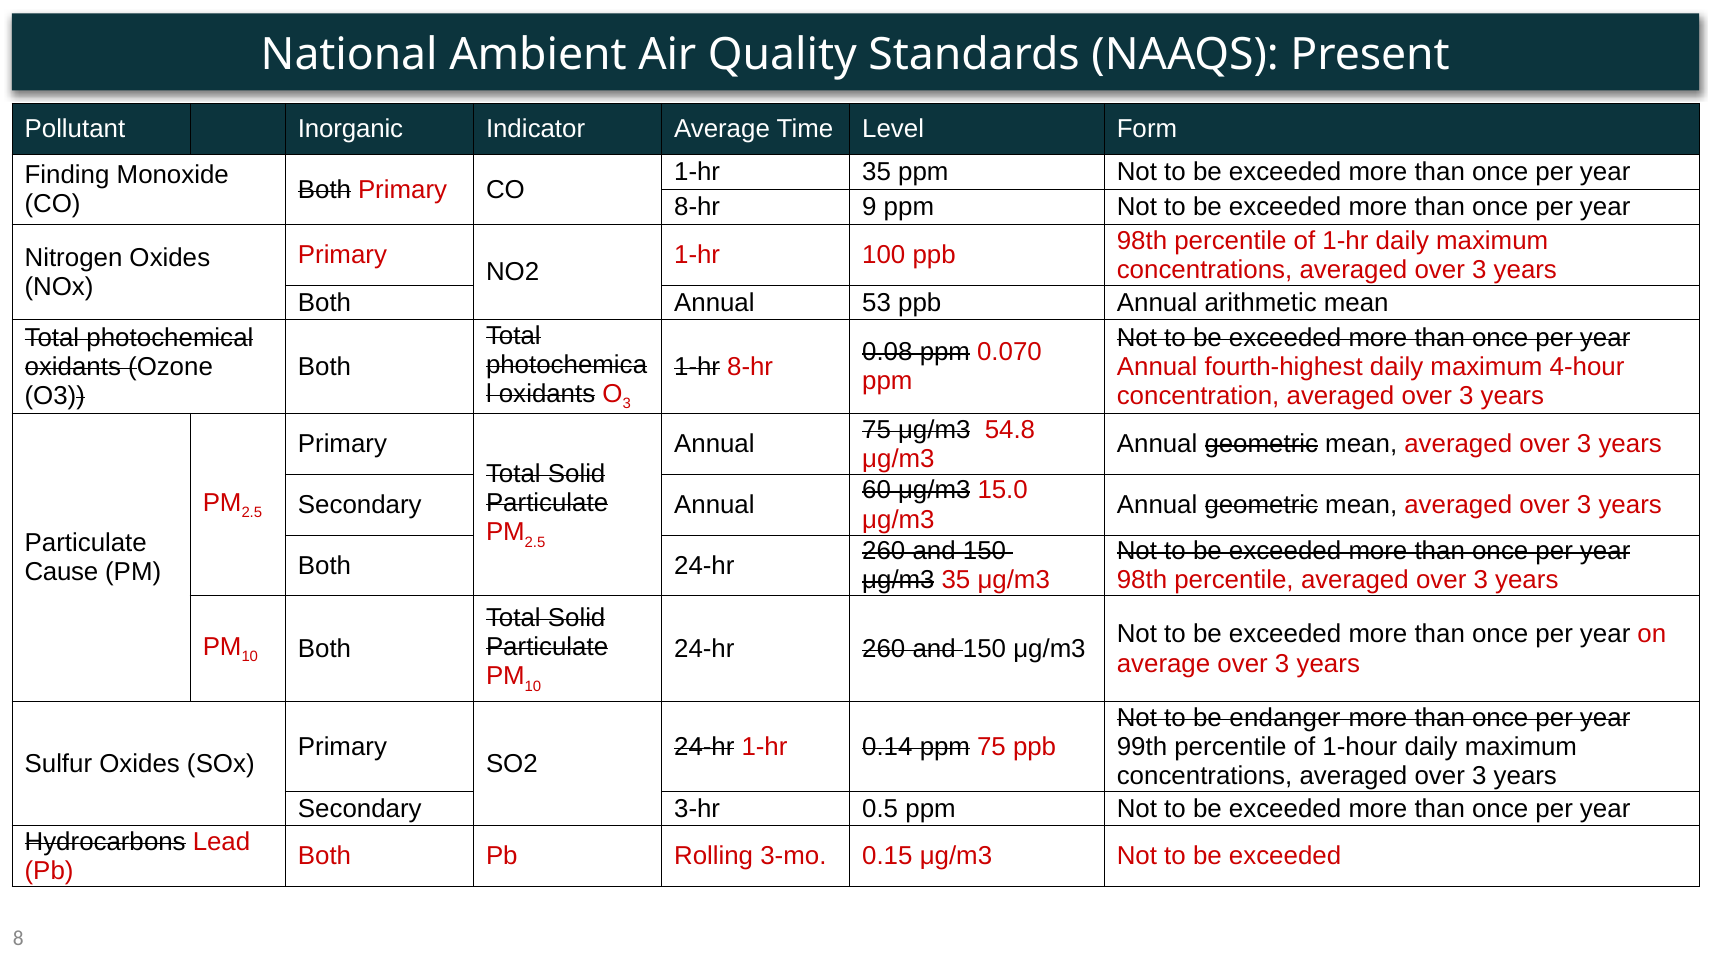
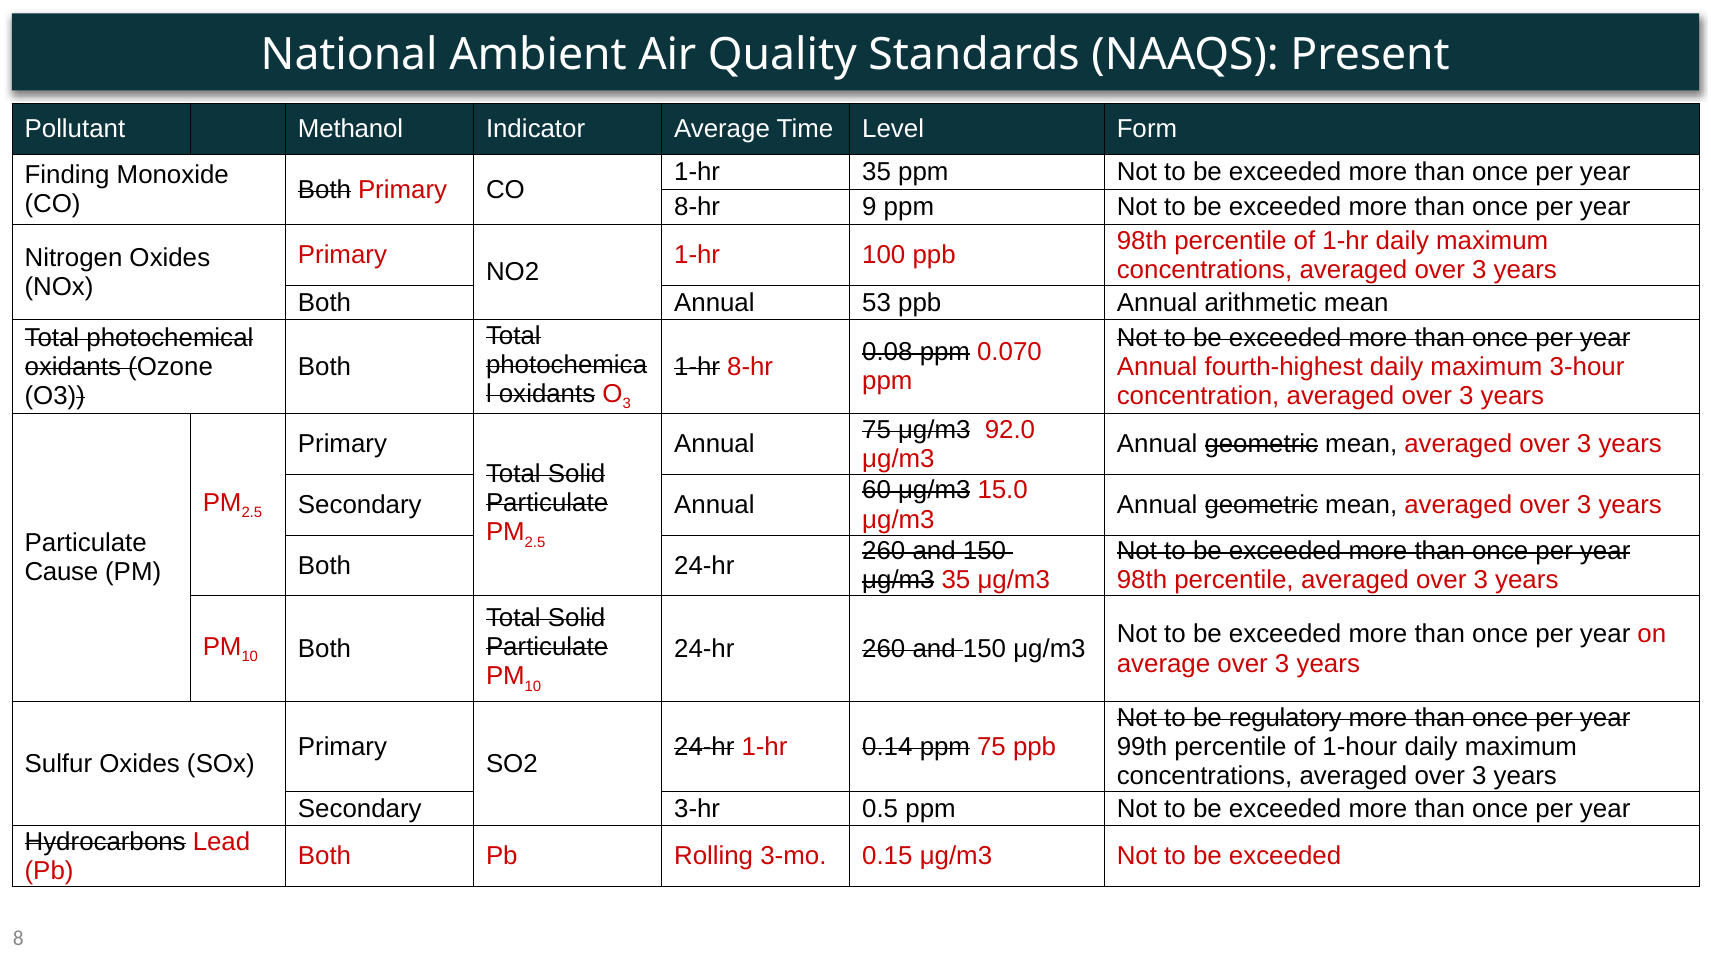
Inorganic: Inorganic -> Methanol (351, 129)
4-hour: 4-hour -> 3-hour (1587, 367)
54.8: 54.8 -> 92.0 (1010, 429)
endanger: endanger -> regulatory (1285, 717)
